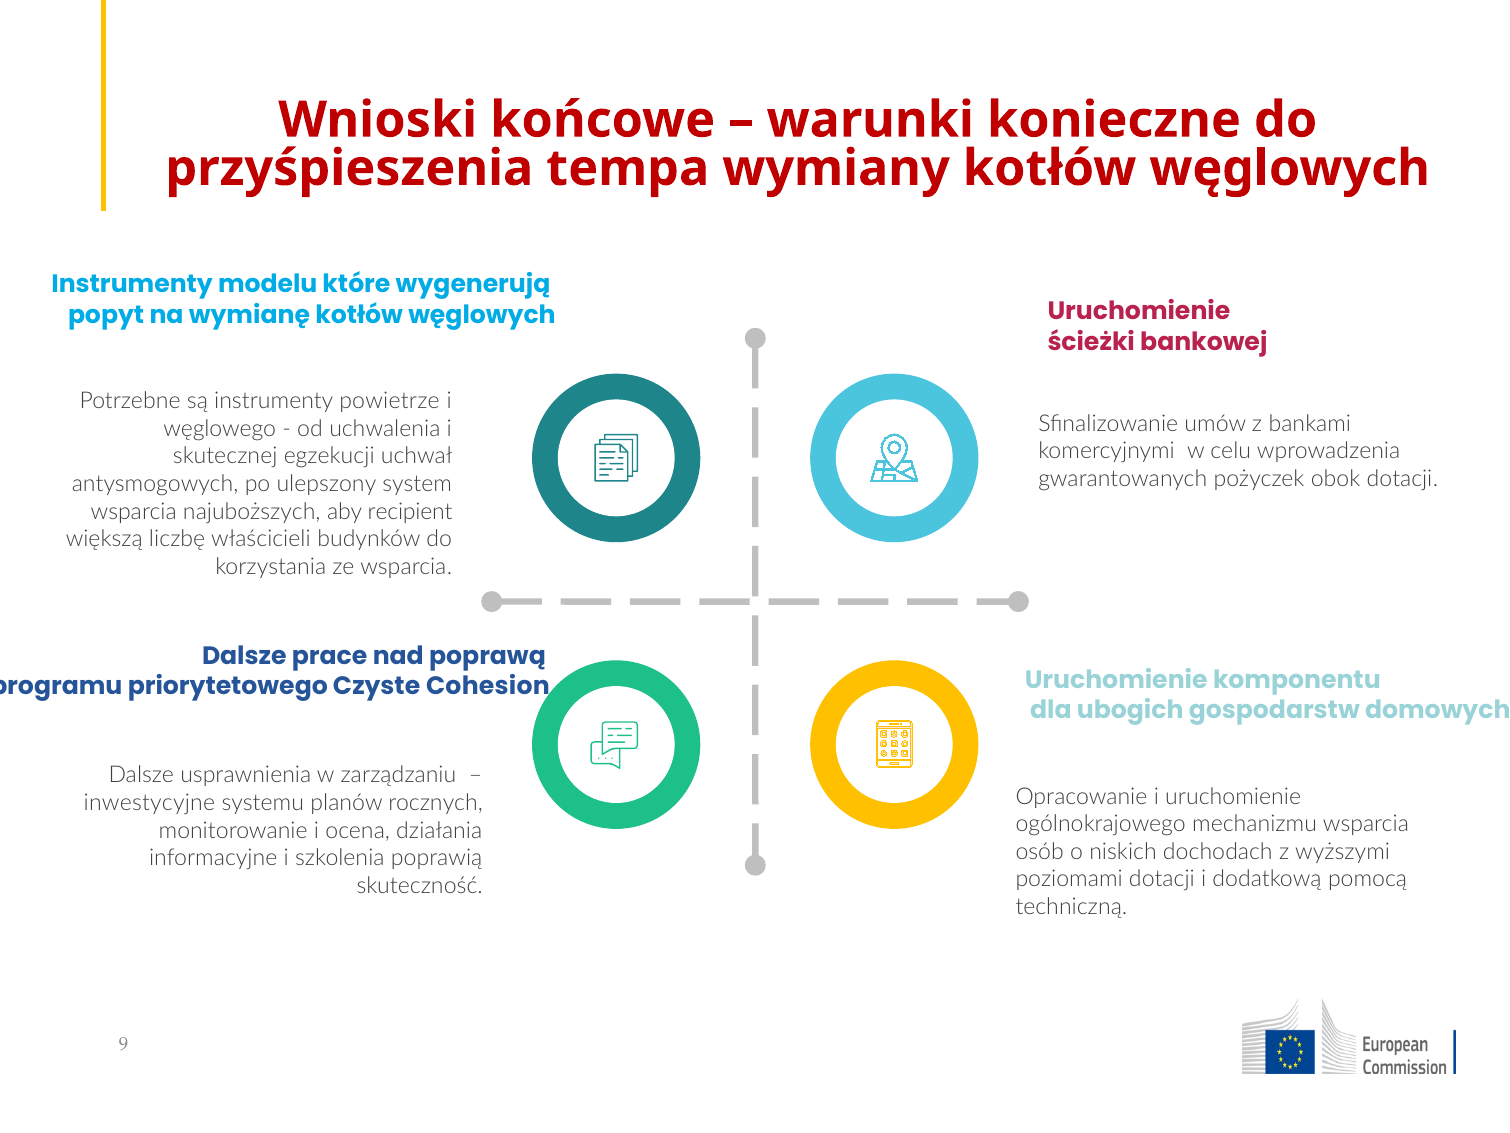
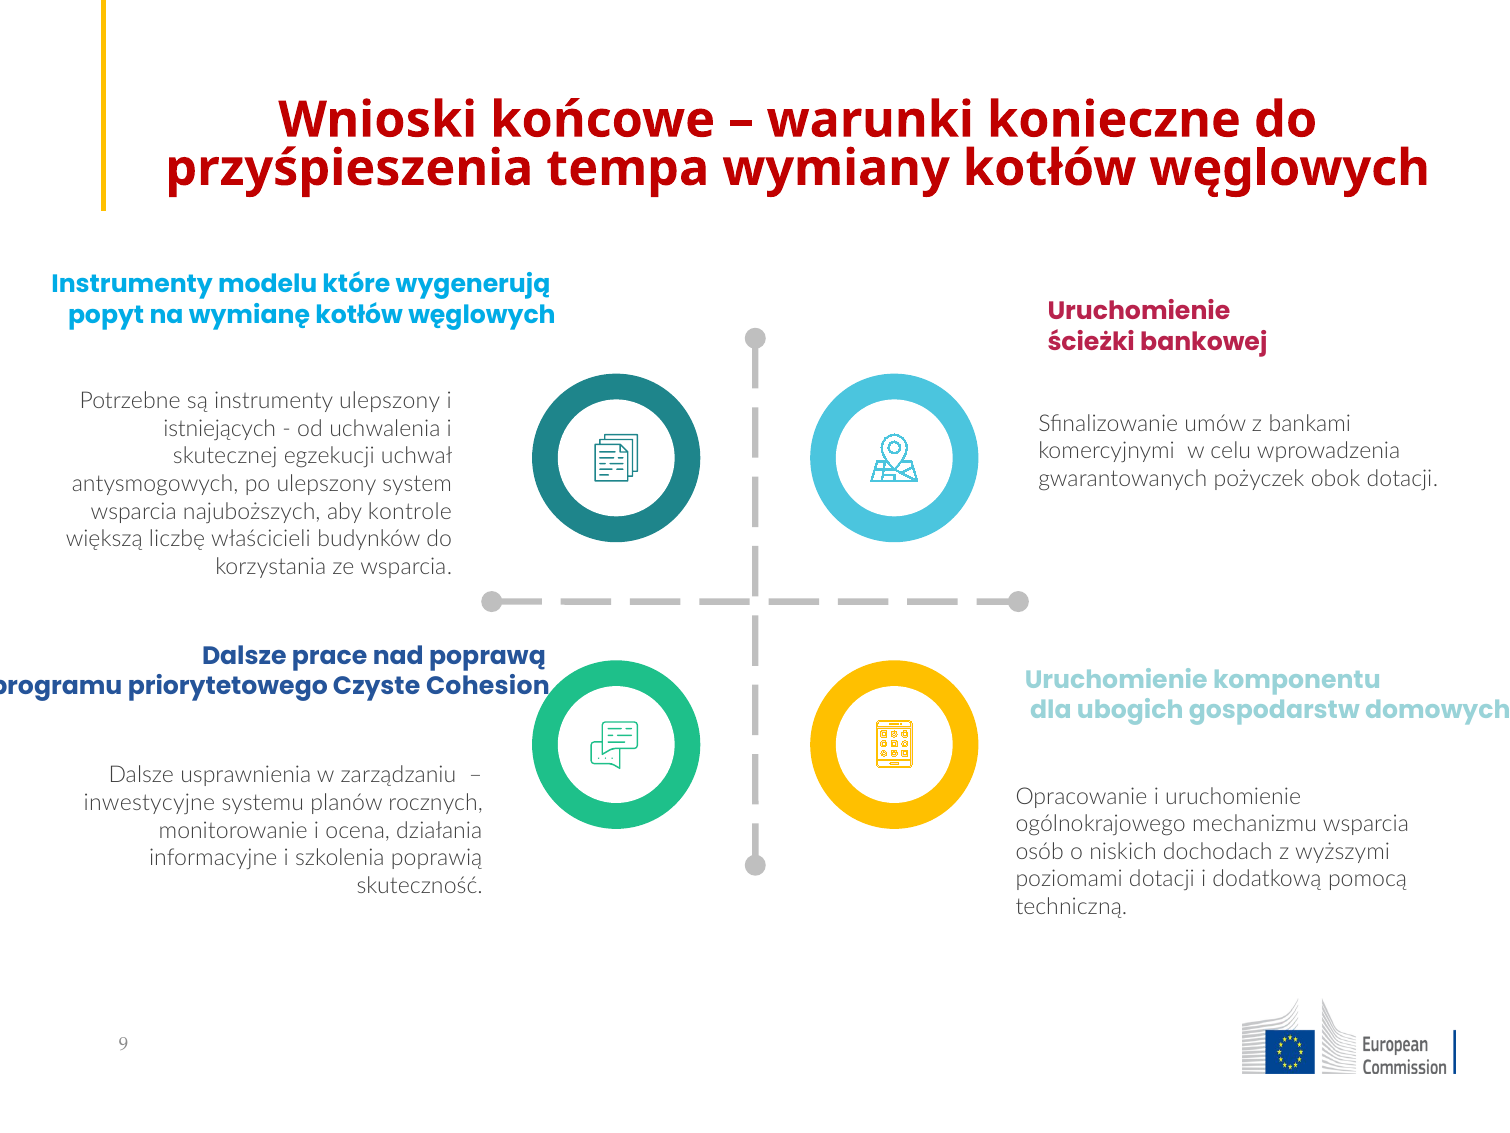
instrumenty powietrze: powietrze -> ulepszony (390, 401)
węglowego: węglowego -> istniejących (220, 429)
recipient: recipient -> kontrole (410, 511)
